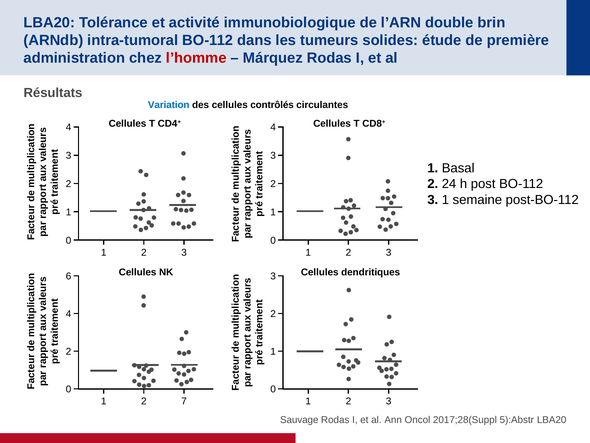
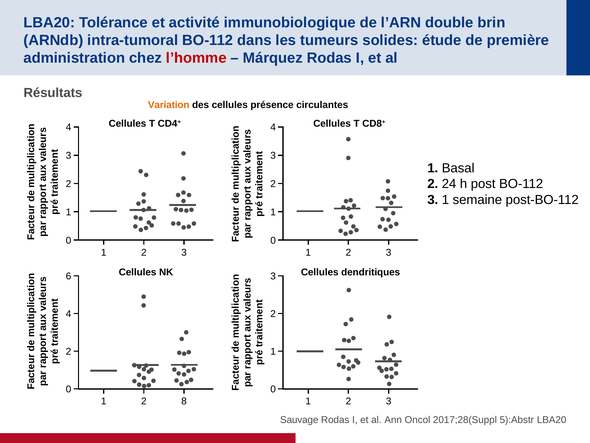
Variation colour: blue -> orange (169, 105)
contrôlés: contrôlés -> présence (272, 105)
7: 7 -> 8 (184, 401)
